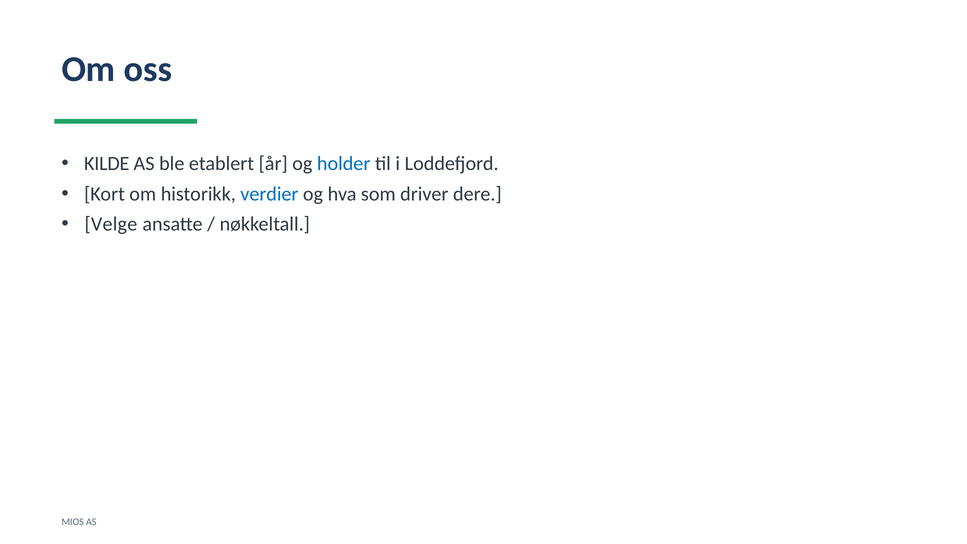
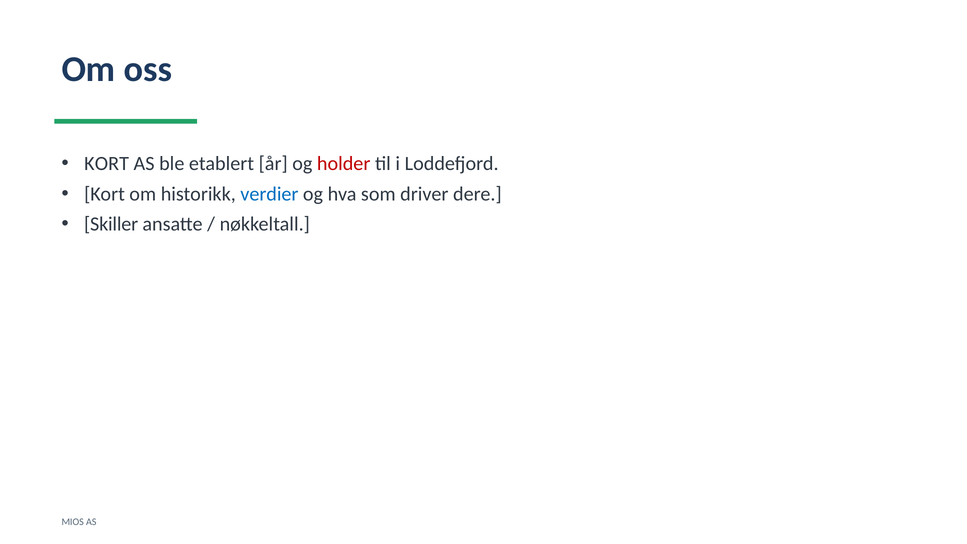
KILDE: KILDE -> KORT (107, 164)
holder colour: blue -> red (344, 164)
Velge: Velge -> Skiller (111, 224)
